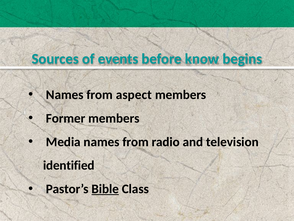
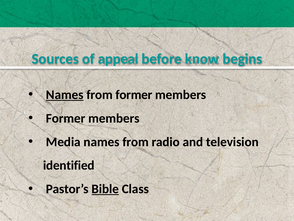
events: events -> appeal (118, 59)
Names underline: none -> present (65, 95)
from aspect: aspect -> former (134, 95)
